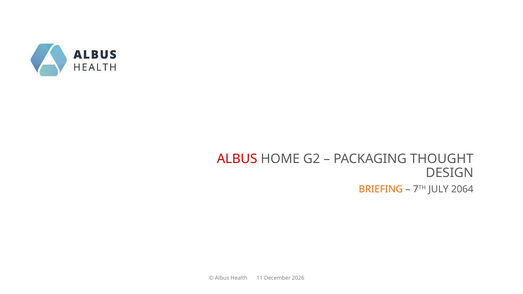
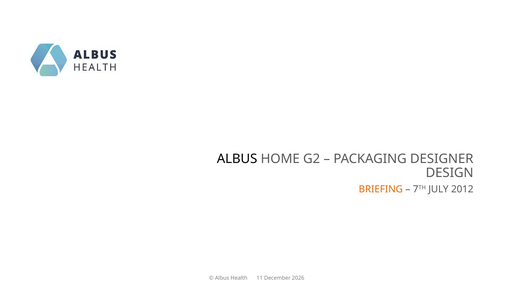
ALBUS colour: red -> black (237, 159)
THOUGHT: THOUGHT -> DESIGNER (442, 159)
2064: 2064 -> 2012 (462, 189)
